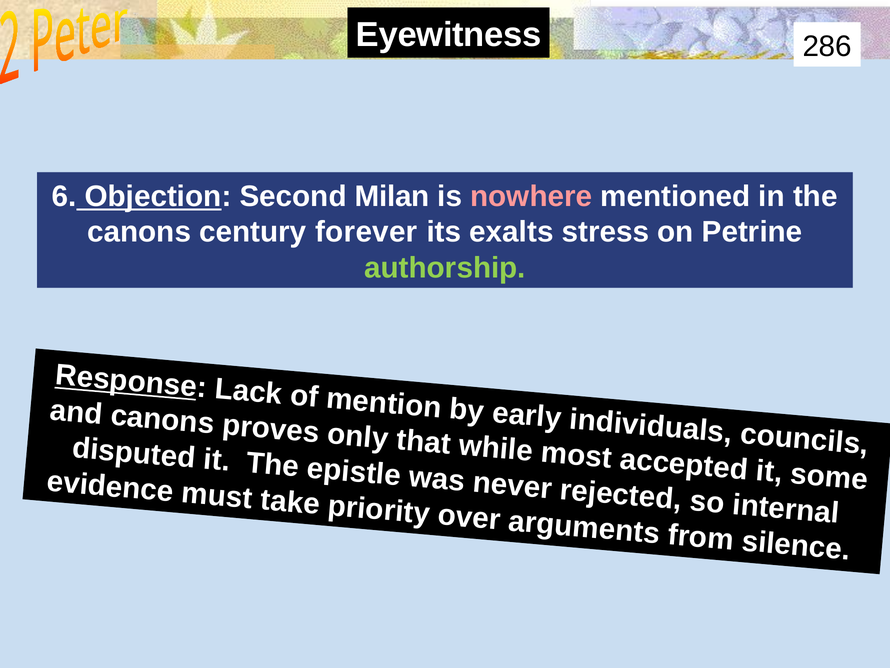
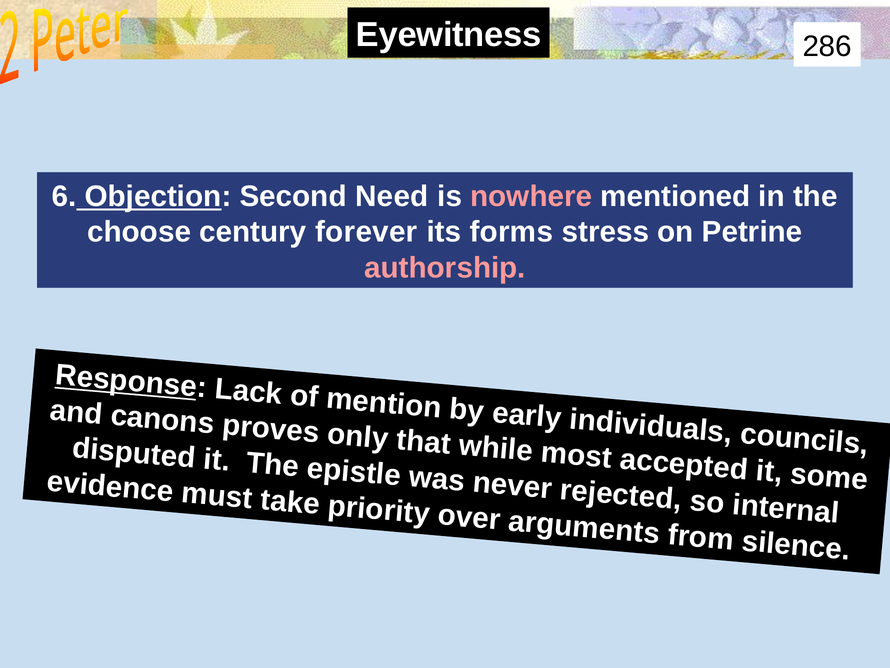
Milan: Milan -> Need (392, 196)
canons: canons -> choose (139, 232)
exalts: exalts -> forms (511, 232)
authorship colour: light green -> pink (445, 268)
